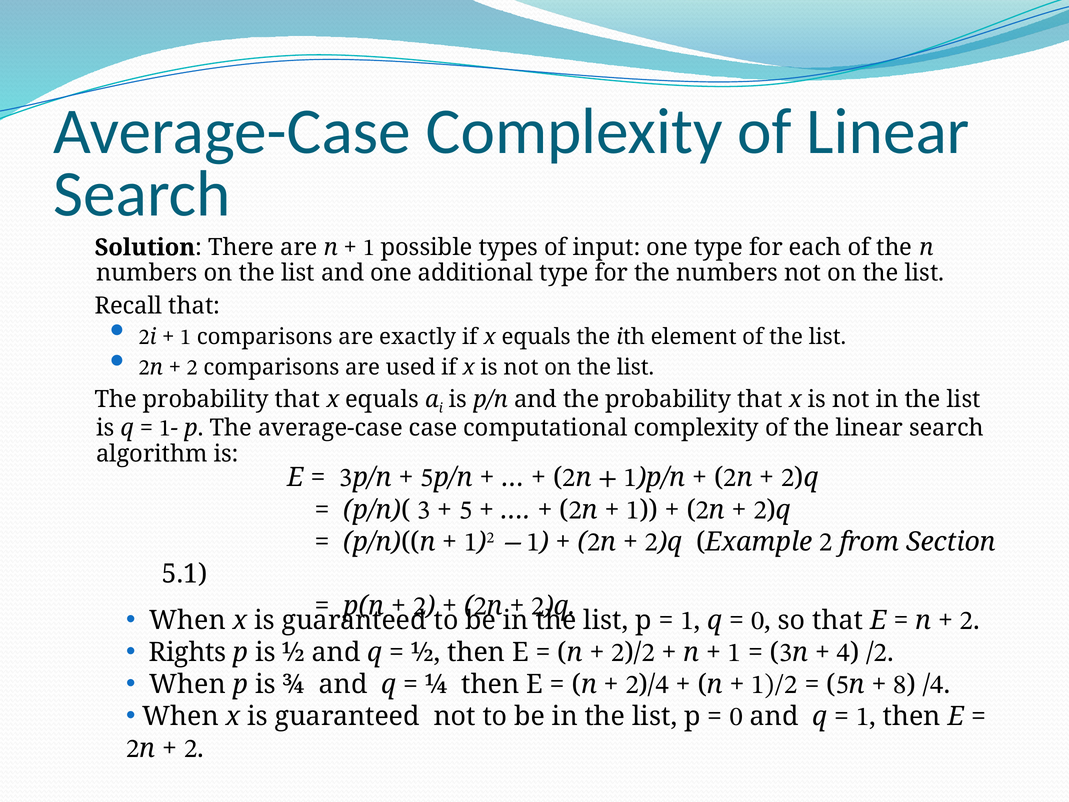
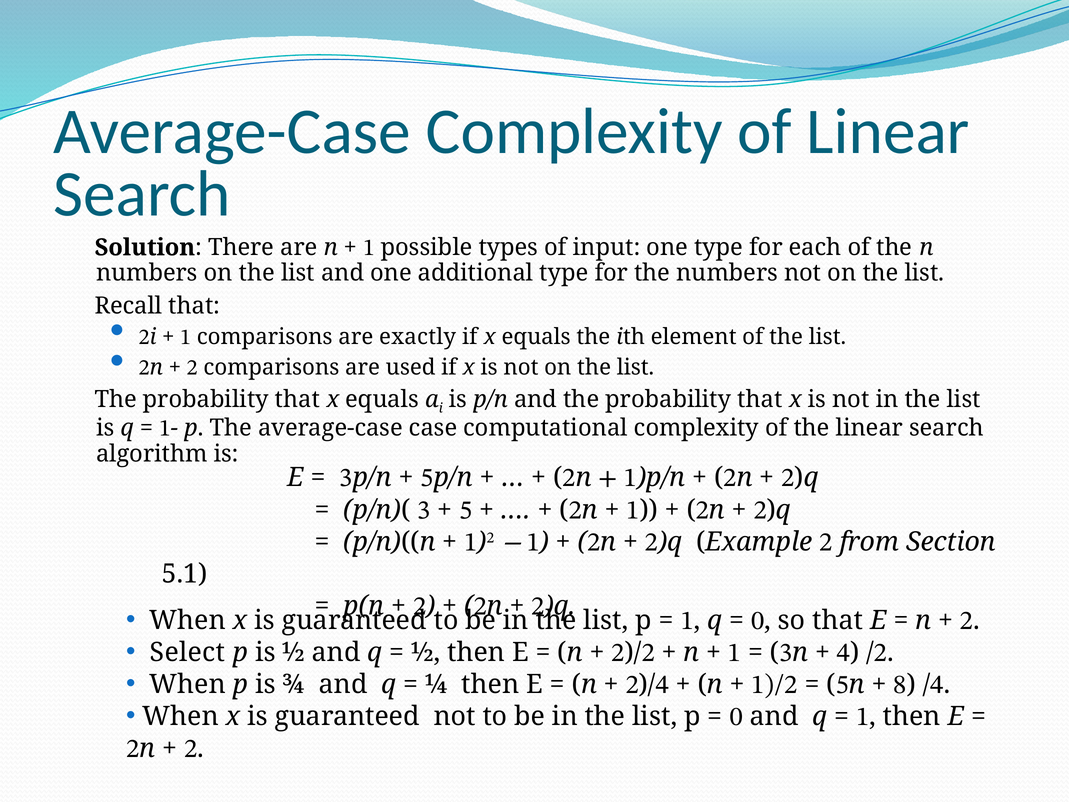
Rights: Rights -> Select (187, 652)
